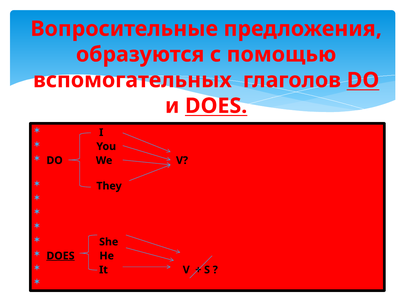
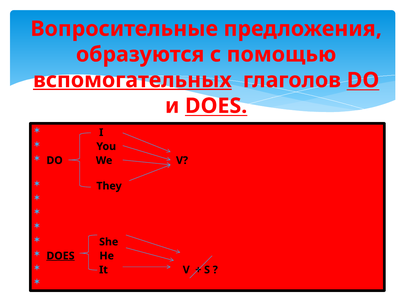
вспомогательных underline: none -> present (132, 80)
